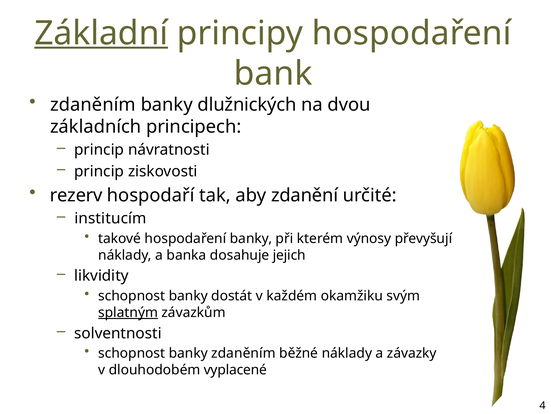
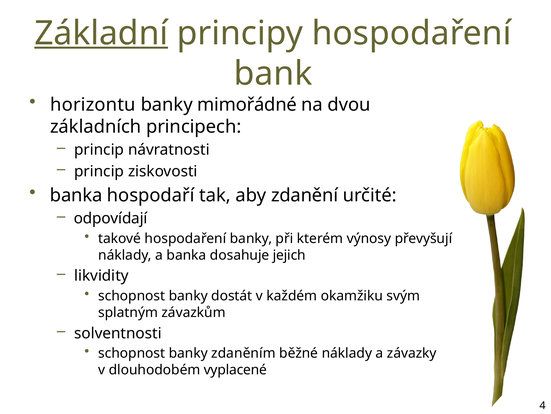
zdaněním: zdaněním -> horizontu (93, 105)
dlužnických: dlužnických -> mimořádné (247, 105)
rezerv: rezerv -> banka (76, 195)
institucím: institucím -> odpovídají (111, 218)
splatným underline: present -> none (128, 312)
